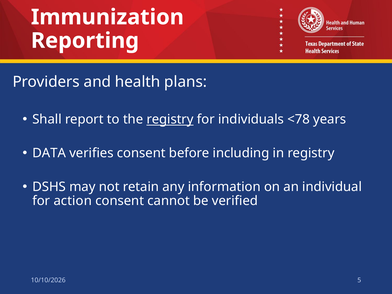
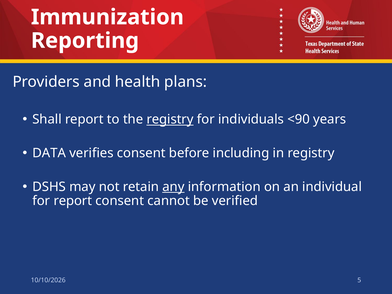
<78: <78 -> <90 (299, 119)
any underline: none -> present (173, 187)
for action: action -> report (73, 201)
